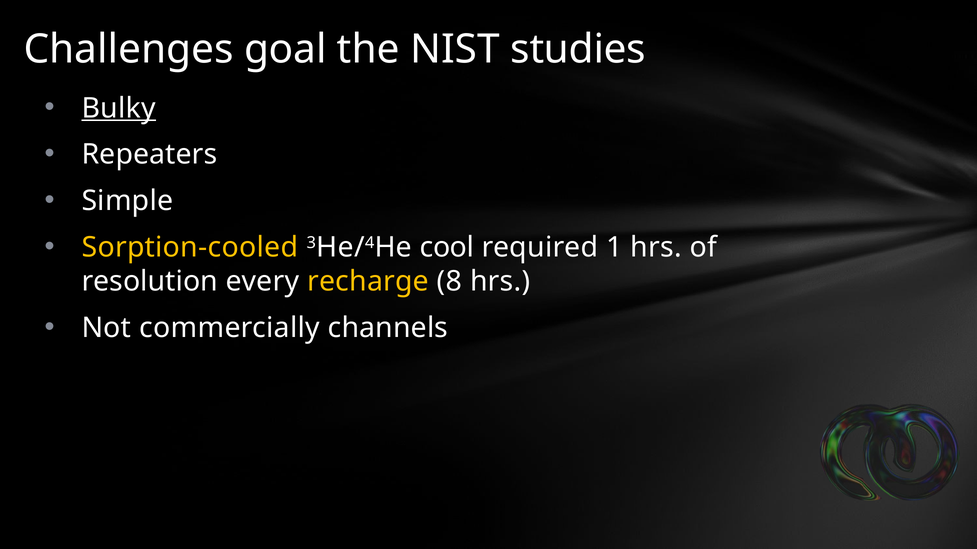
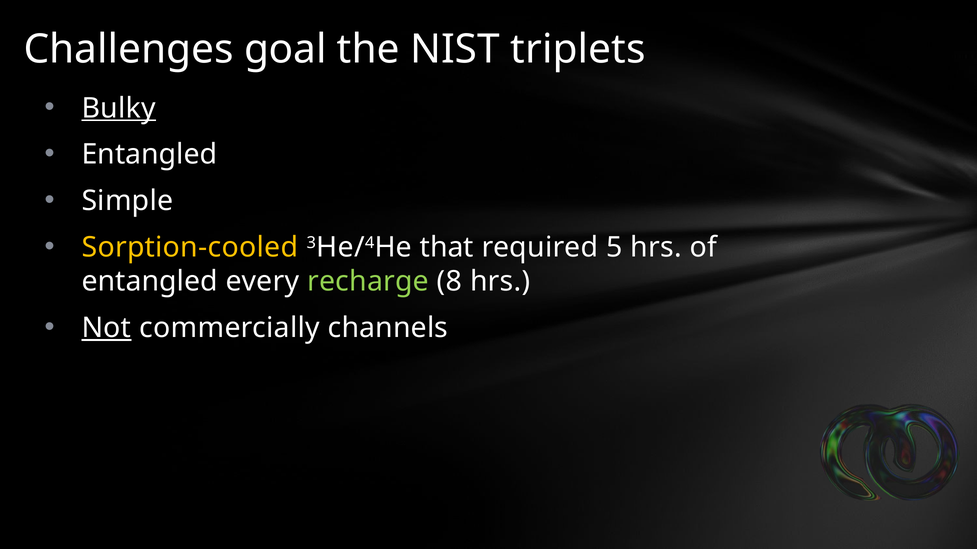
studies: studies -> triplets (578, 49)
Repeaters: Repeaters -> Entangled (150, 155)
cool: cool -> that (447, 247)
1: 1 -> 5 (614, 247)
resolution: resolution -> entangled (150, 282)
recharge colour: yellow -> light green (368, 282)
Not underline: none -> present (106, 328)
